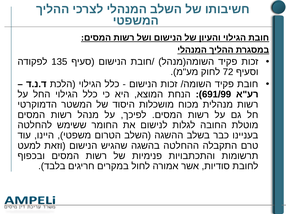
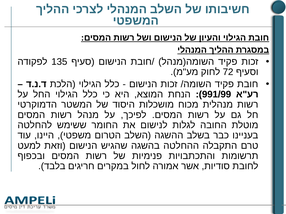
691/99: 691/99 -> 991/99 (217, 95)
